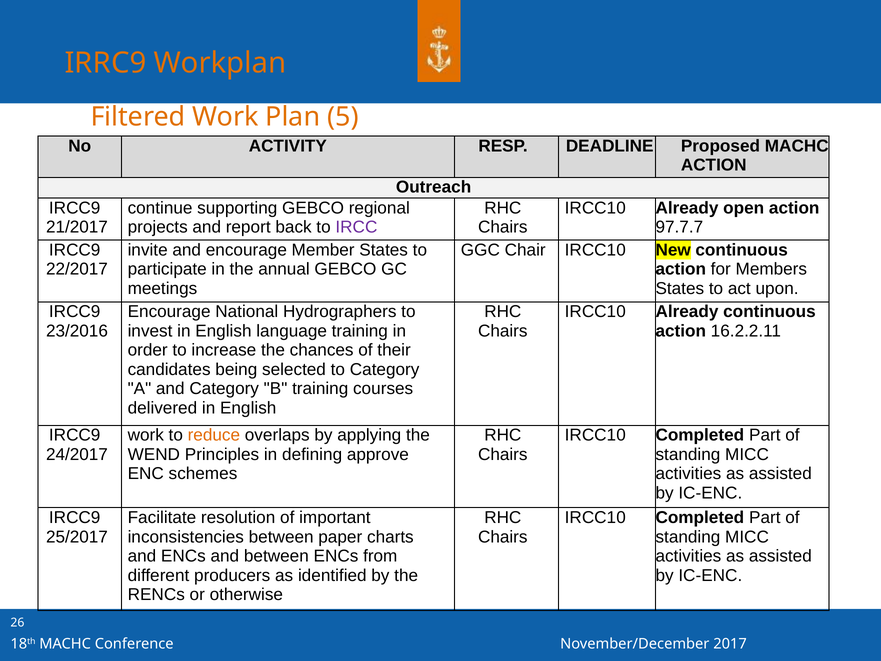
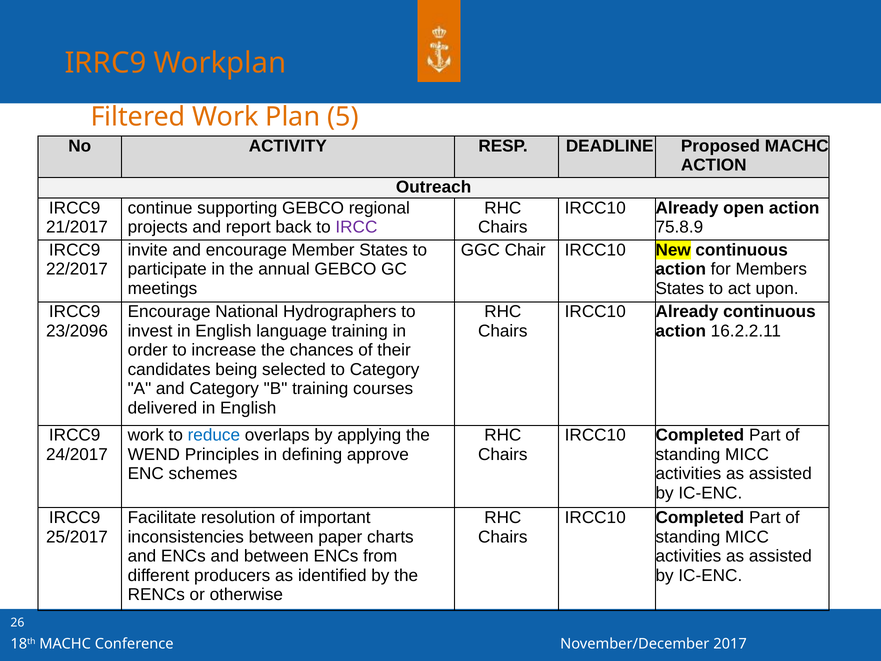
97.7.7: 97.7.7 -> 75.8.9 (679, 227)
23/2016: 23/2016 -> 23/2096 (77, 331)
reduce colour: orange -> blue (214, 435)
